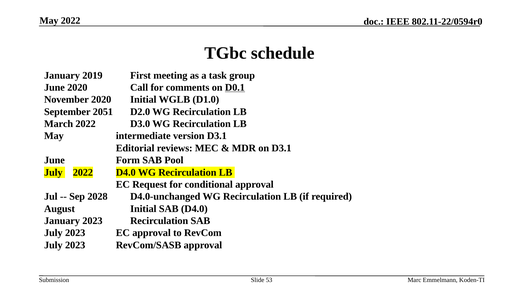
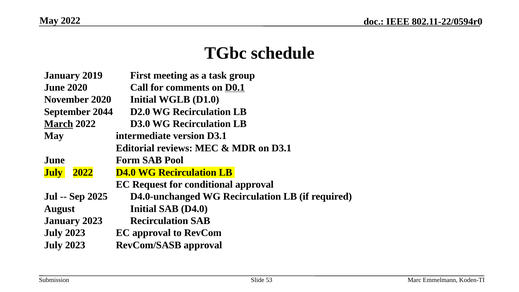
2051: 2051 -> 2044 (103, 112)
March underline: none -> present (59, 124)
2028: 2028 -> 2025 (98, 197)
